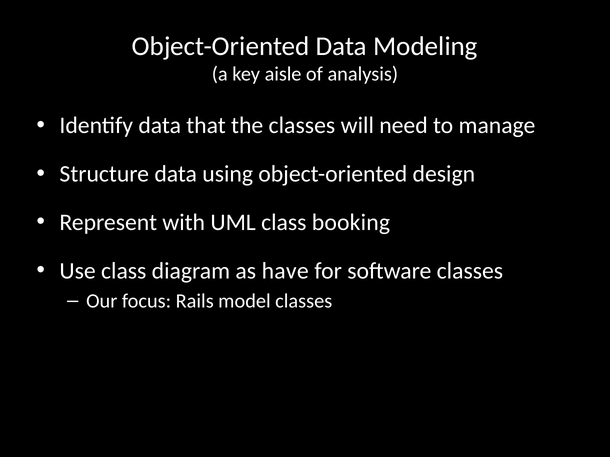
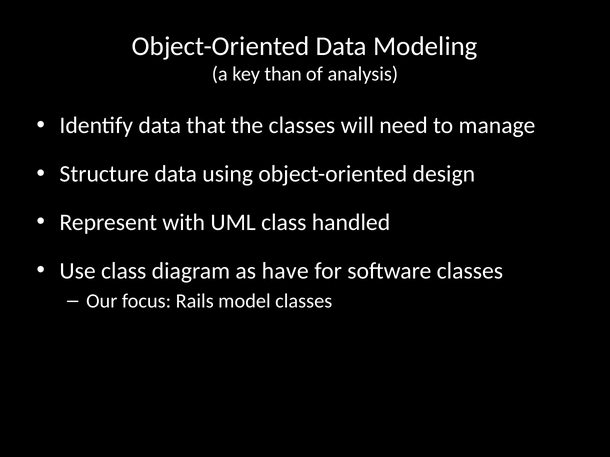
aisle: aisle -> than (283, 74)
booking: booking -> handled (351, 223)
